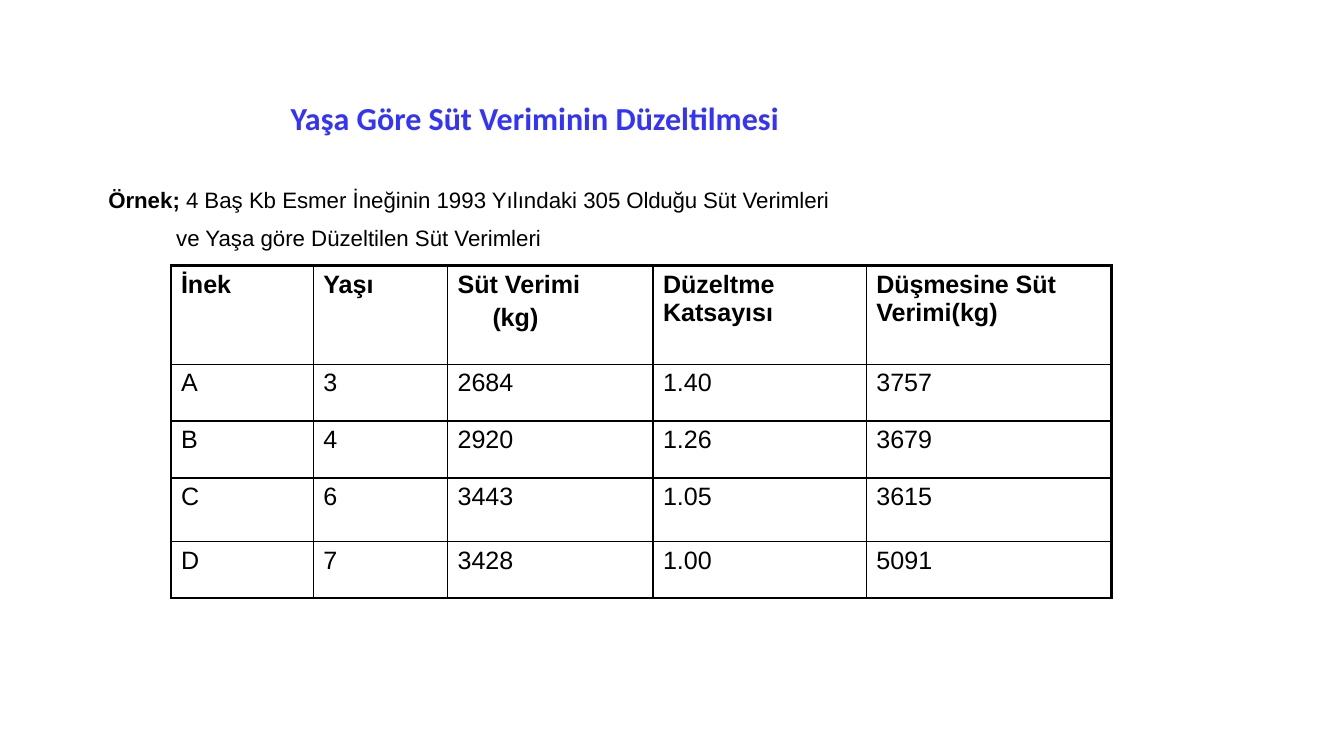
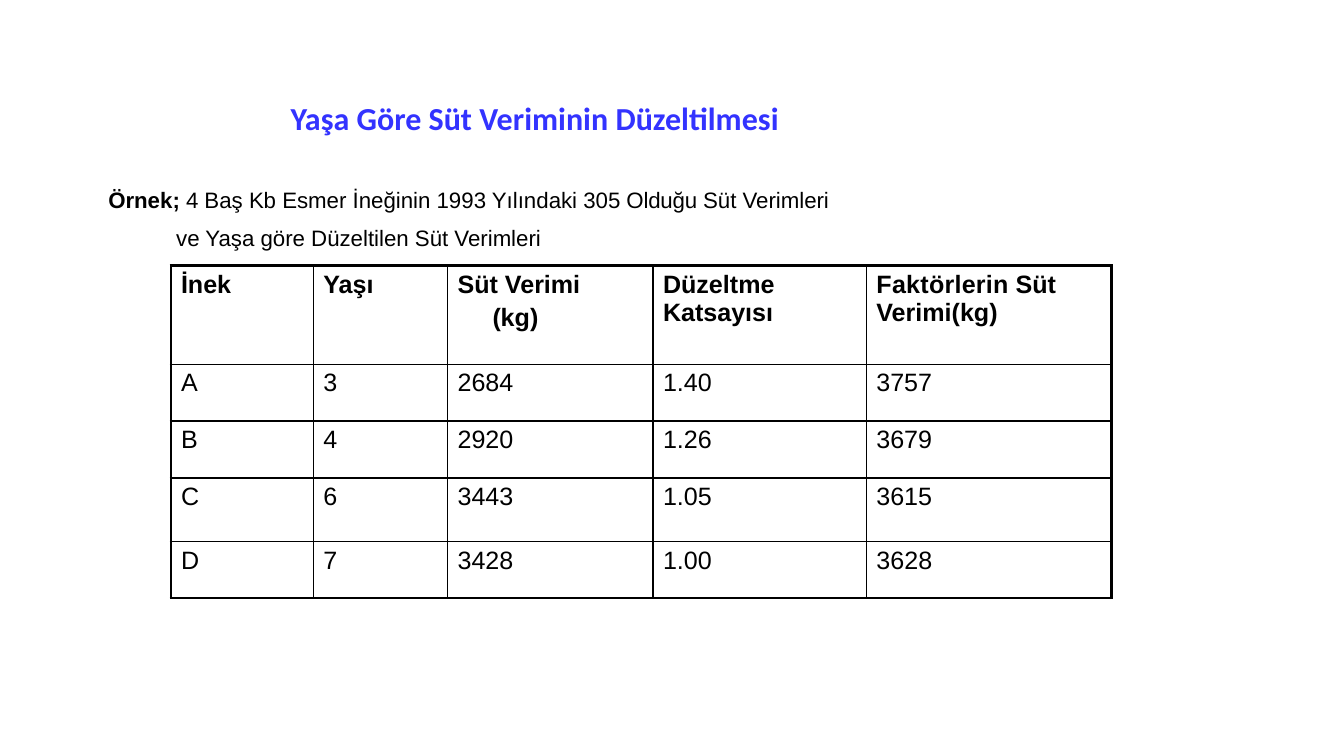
Düşmesine: Düşmesine -> Faktörlerin (942, 285)
5091: 5091 -> 3628 (904, 560)
